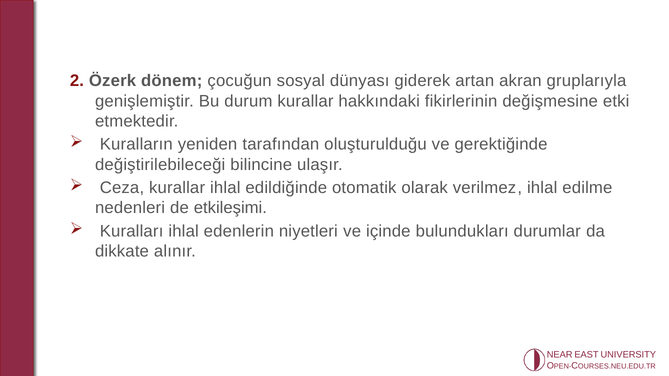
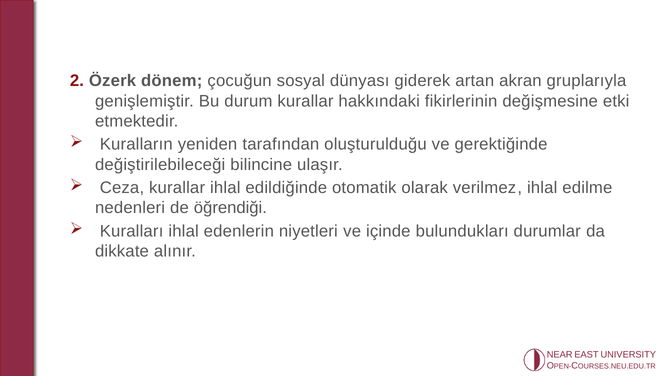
etkileşimi: etkileşimi -> öğrendiği (230, 208)
